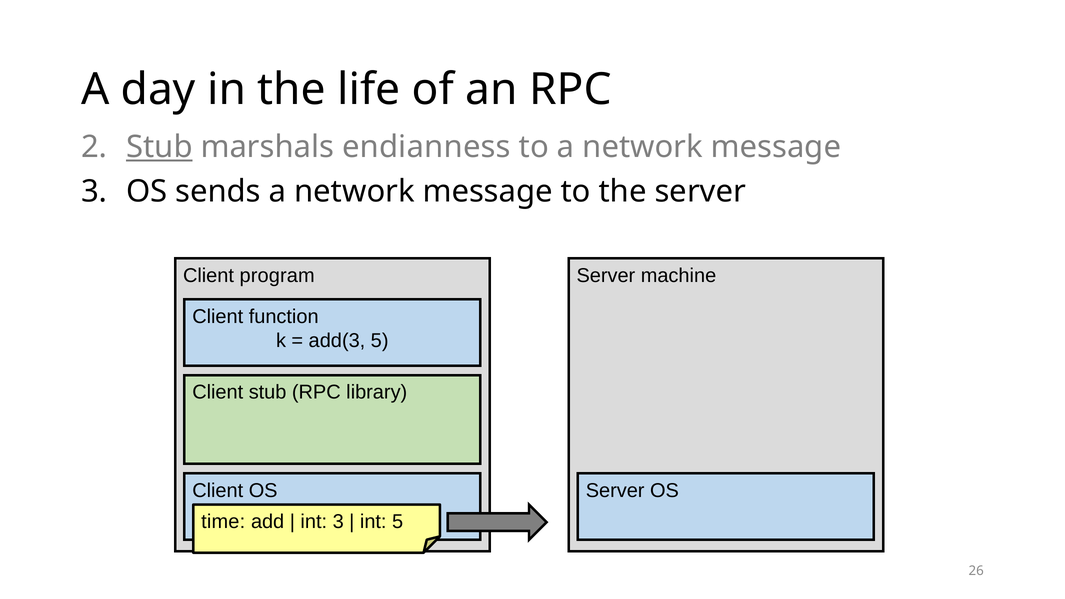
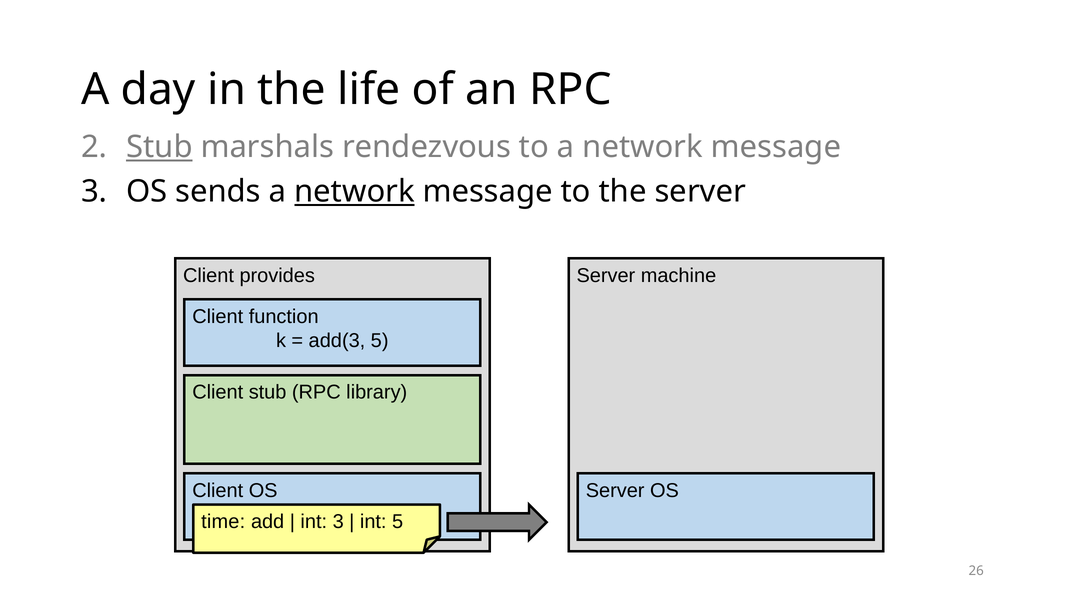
endianness: endianness -> rendezvous (427, 147)
network underline: none -> present (354, 192)
program: program -> provides (277, 276)
